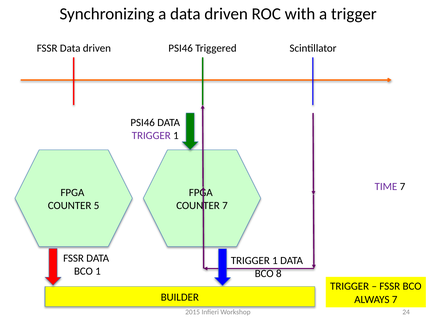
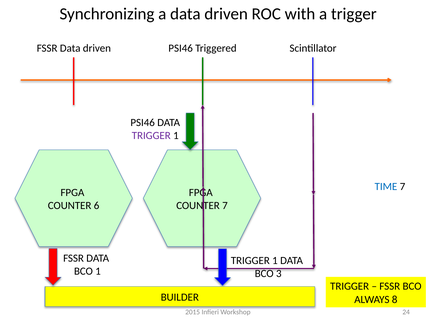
TIME colour: purple -> blue (386, 187)
5: 5 -> 6 (97, 205)
8: 8 -> 3 (279, 274)
ALWAYS 7: 7 -> 8 (395, 299)
